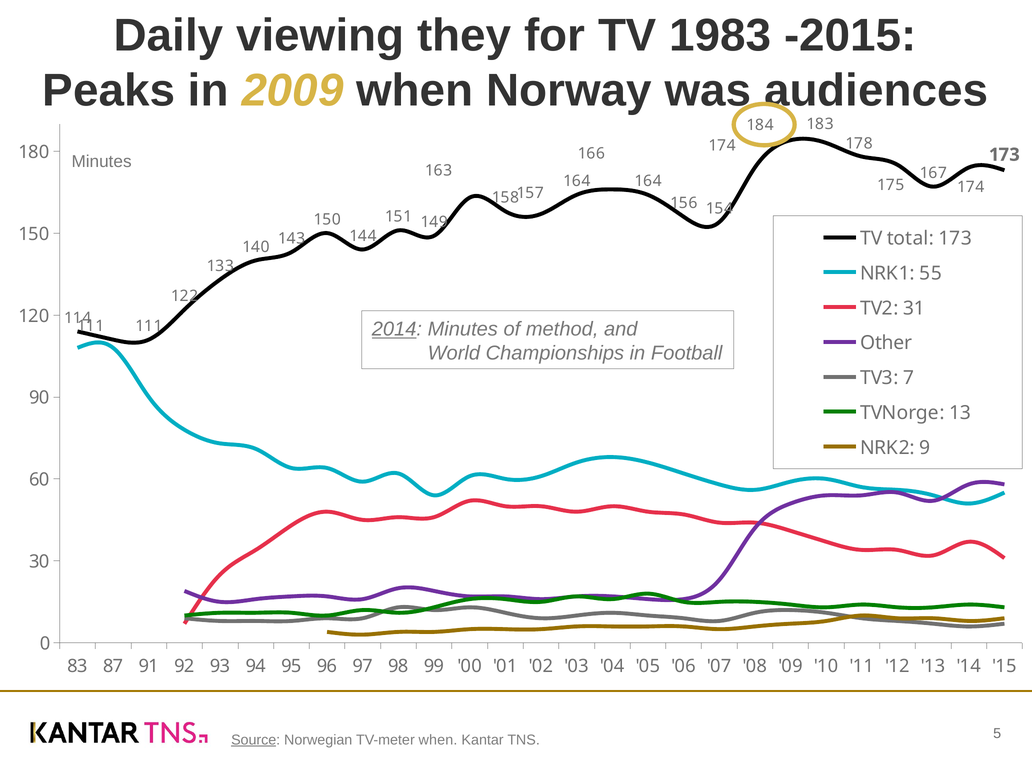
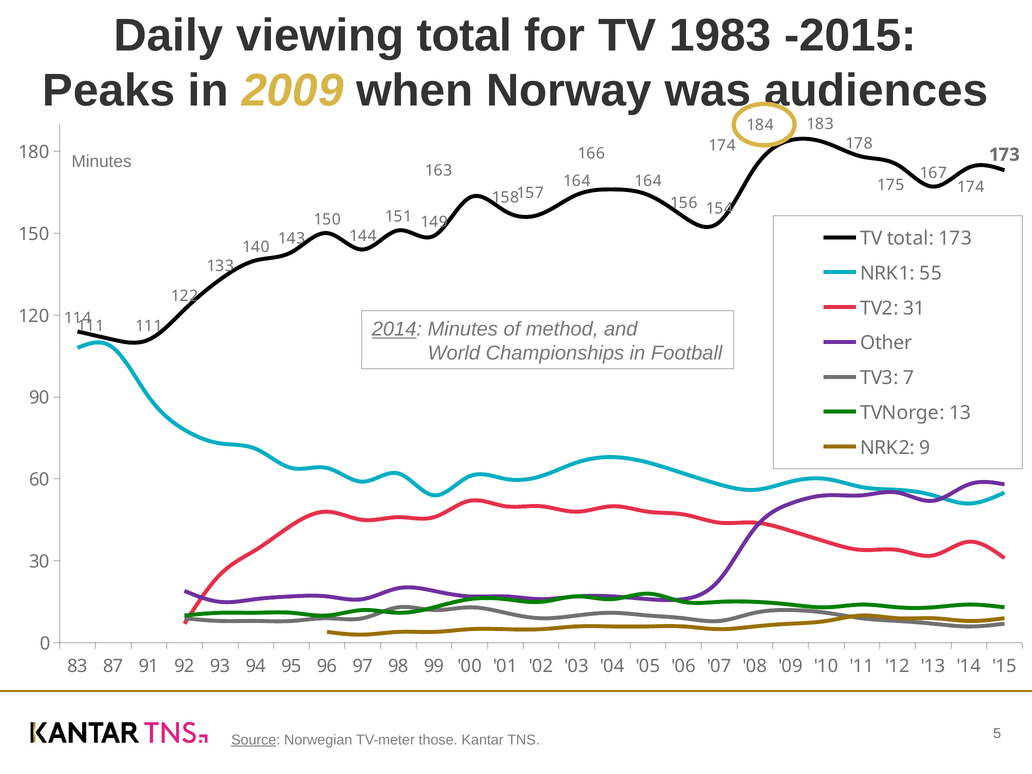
viewing they: they -> total (464, 36)
TV-meter when: when -> those (438, 740)
